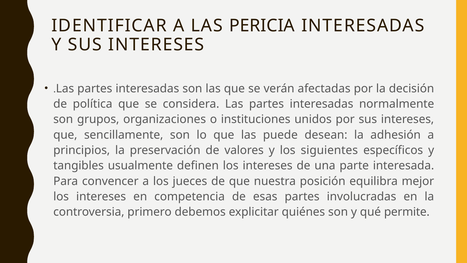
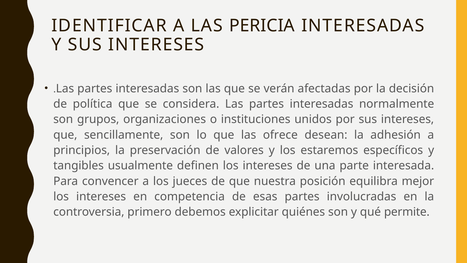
puede: puede -> ofrece (280, 135)
siguientes: siguientes -> estaremos (329, 150)
